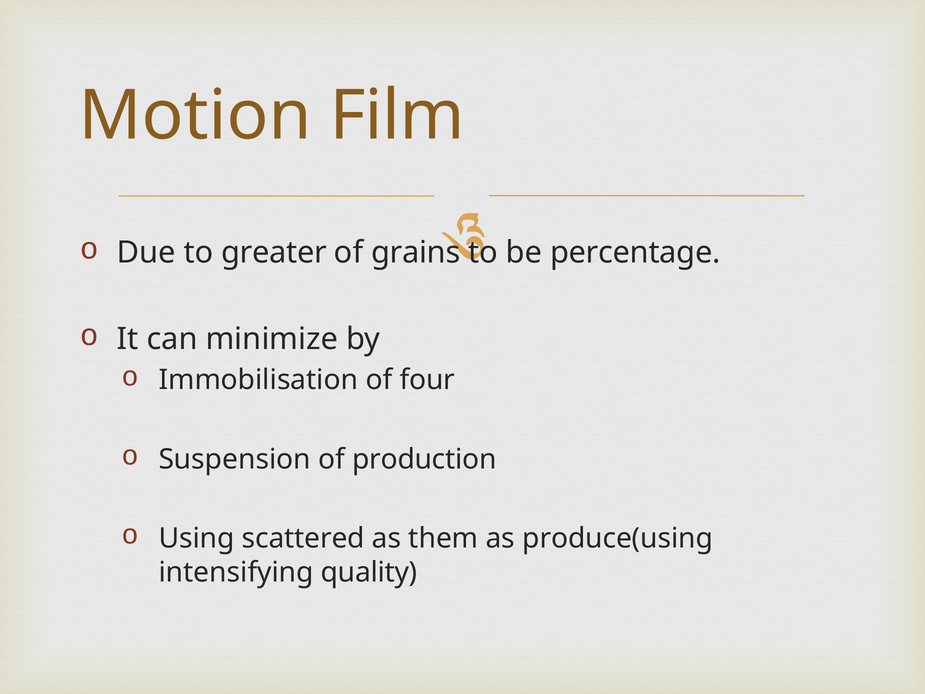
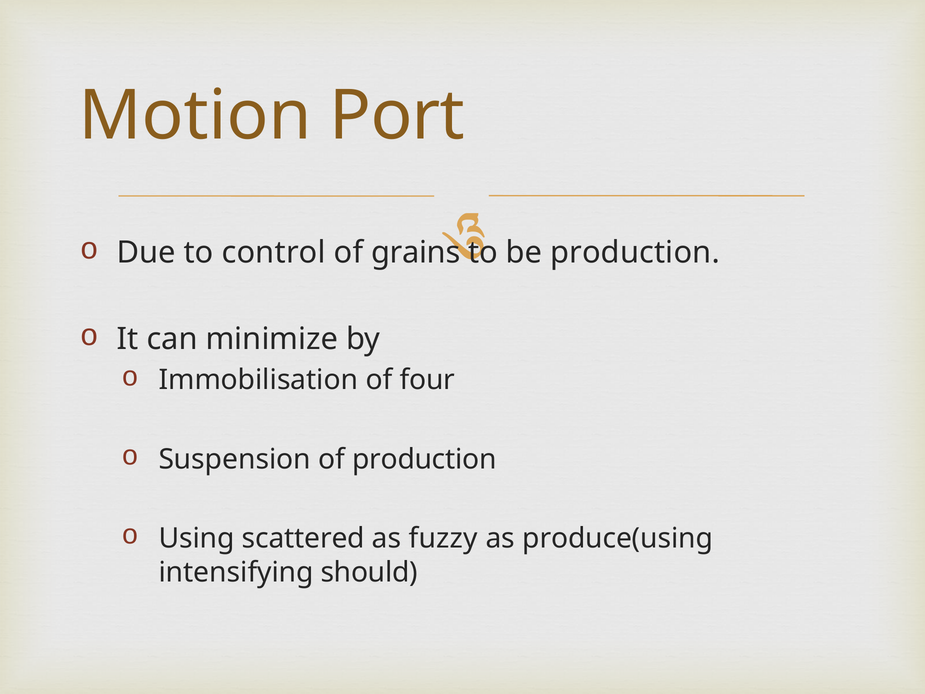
Film: Film -> Port (397, 116)
greater: greater -> control (274, 253)
be percentage: percentage -> production (635, 253)
them: them -> fuzzy (443, 538)
quality: quality -> should (369, 572)
